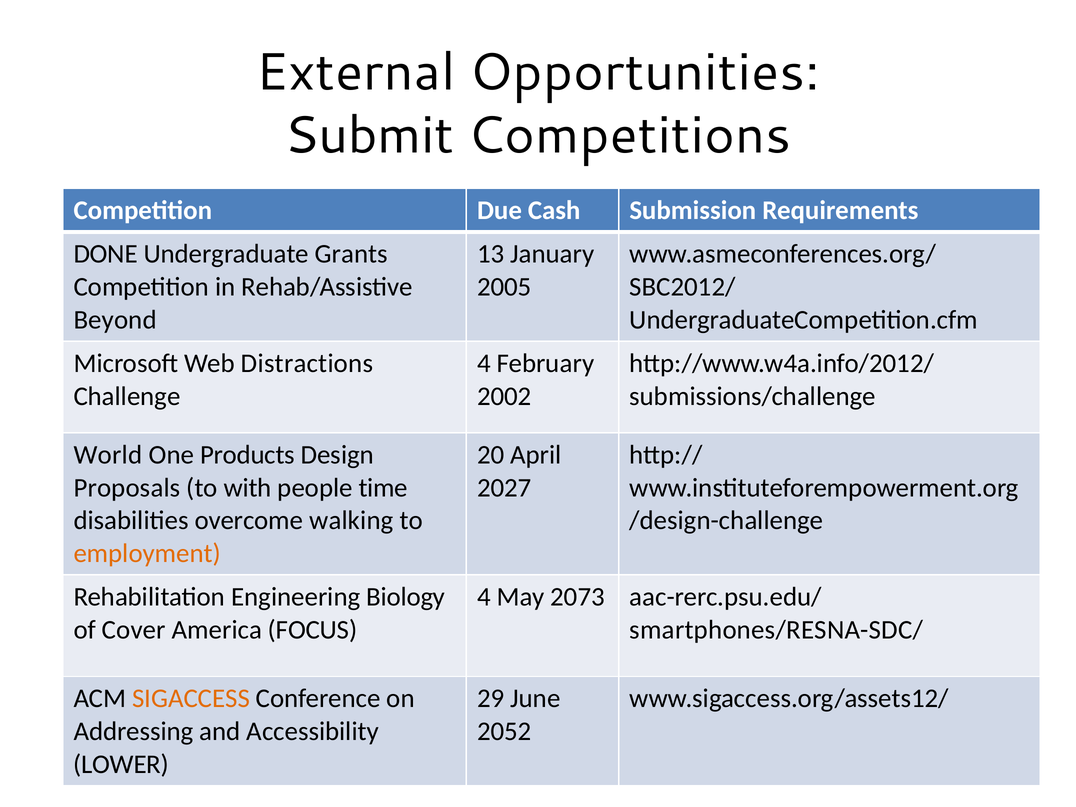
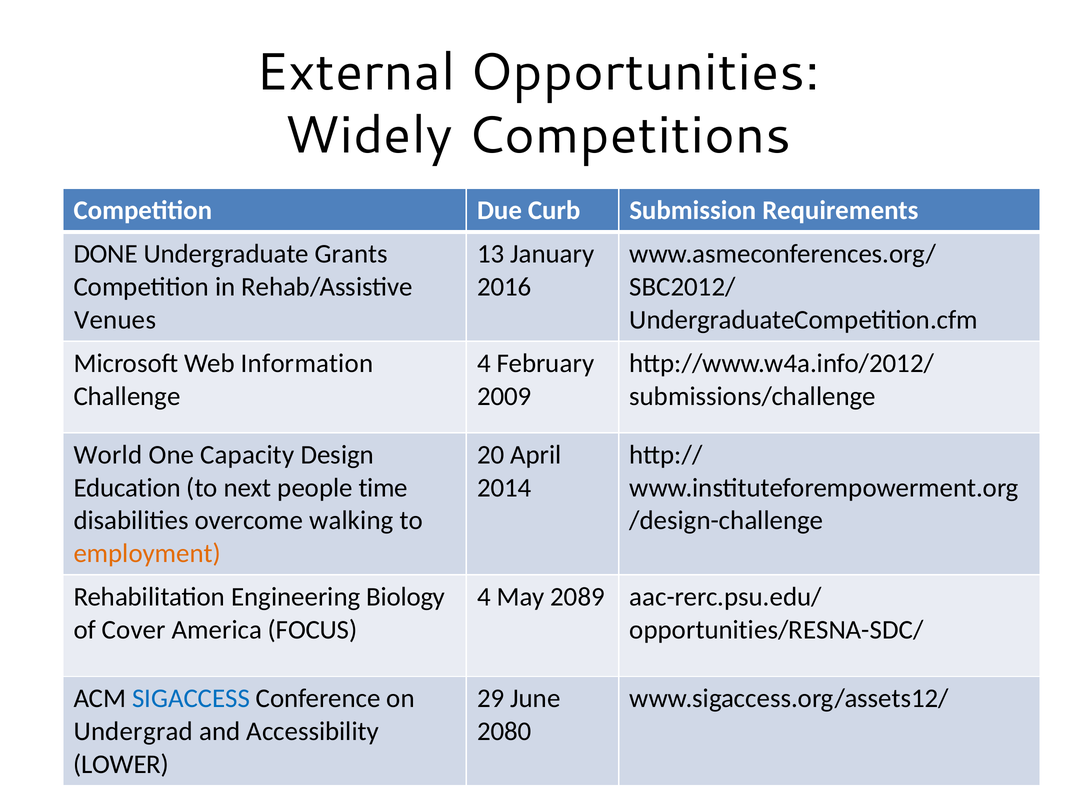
Submit: Submit -> Widely (369, 135)
Cash: Cash -> Curb (554, 210)
2005: 2005 -> 2016 (504, 287)
Beyond: Beyond -> Venues (115, 320)
Distractions: Distractions -> Information (307, 363)
2002: 2002 -> 2009 (504, 396)
Products: Products -> Capacity (247, 455)
Proposals: Proposals -> Education (127, 488)
with: with -> next (248, 488)
2027: 2027 -> 2014 (504, 488)
2073: 2073 -> 2089 (578, 597)
smartphones/RESNA-SDC/: smartphones/RESNA-SDC/ -> opportunities/RESNA-SDC/ (776, 630)
SIGACCESS colour: orange -> blue (191, 699)
Addressing: Addressing -> Undergrad (133, 731)
2052: 2052 -> 2080 (504, 731)
